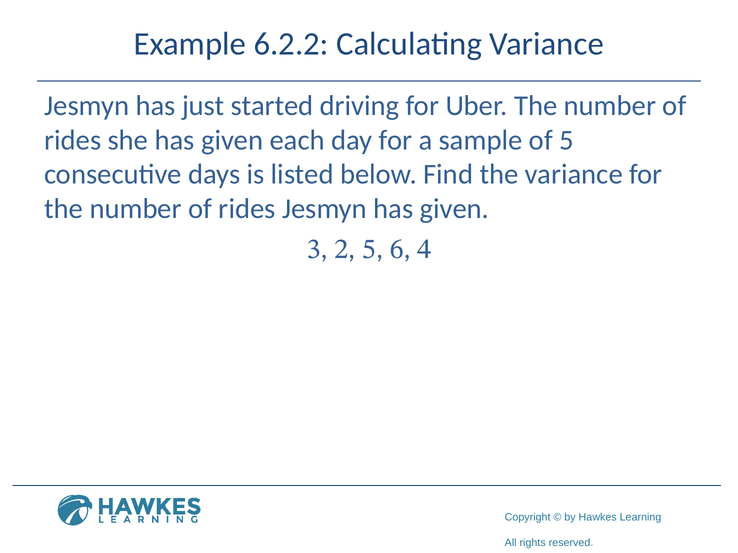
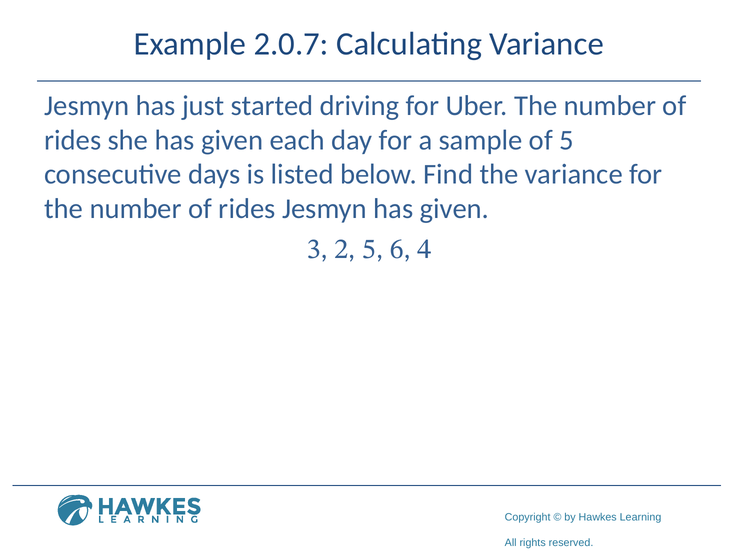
6.2.2: 6.2.2 -> 2.0.7 (291, 44)
